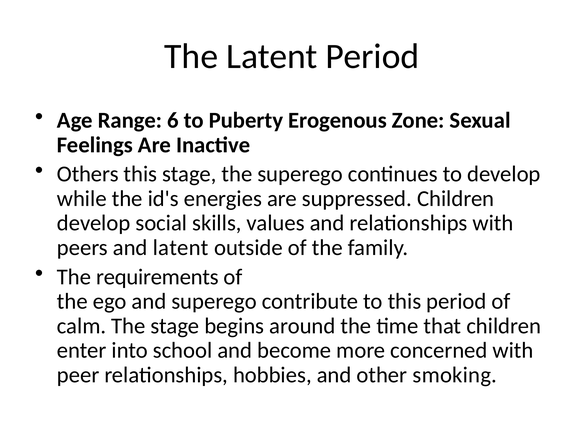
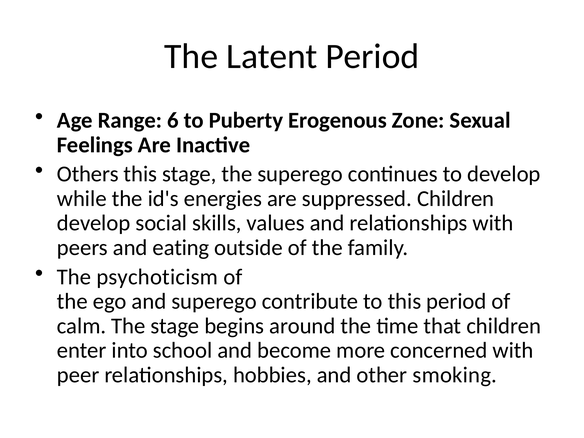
and latent: latent -> eating (181, 248)
requirements: requirements -> psychoticism (157, 277)
